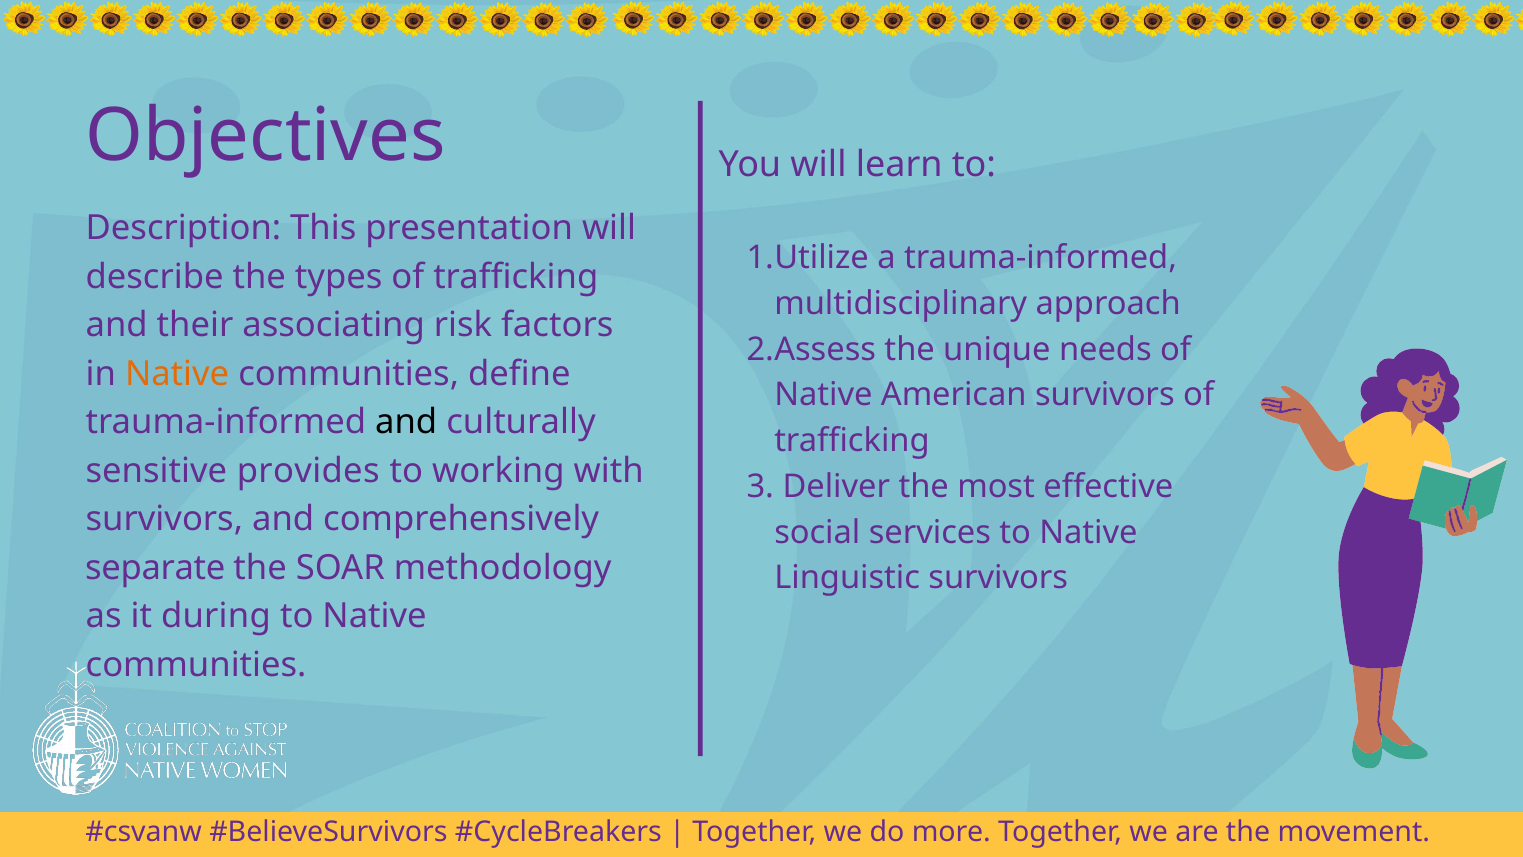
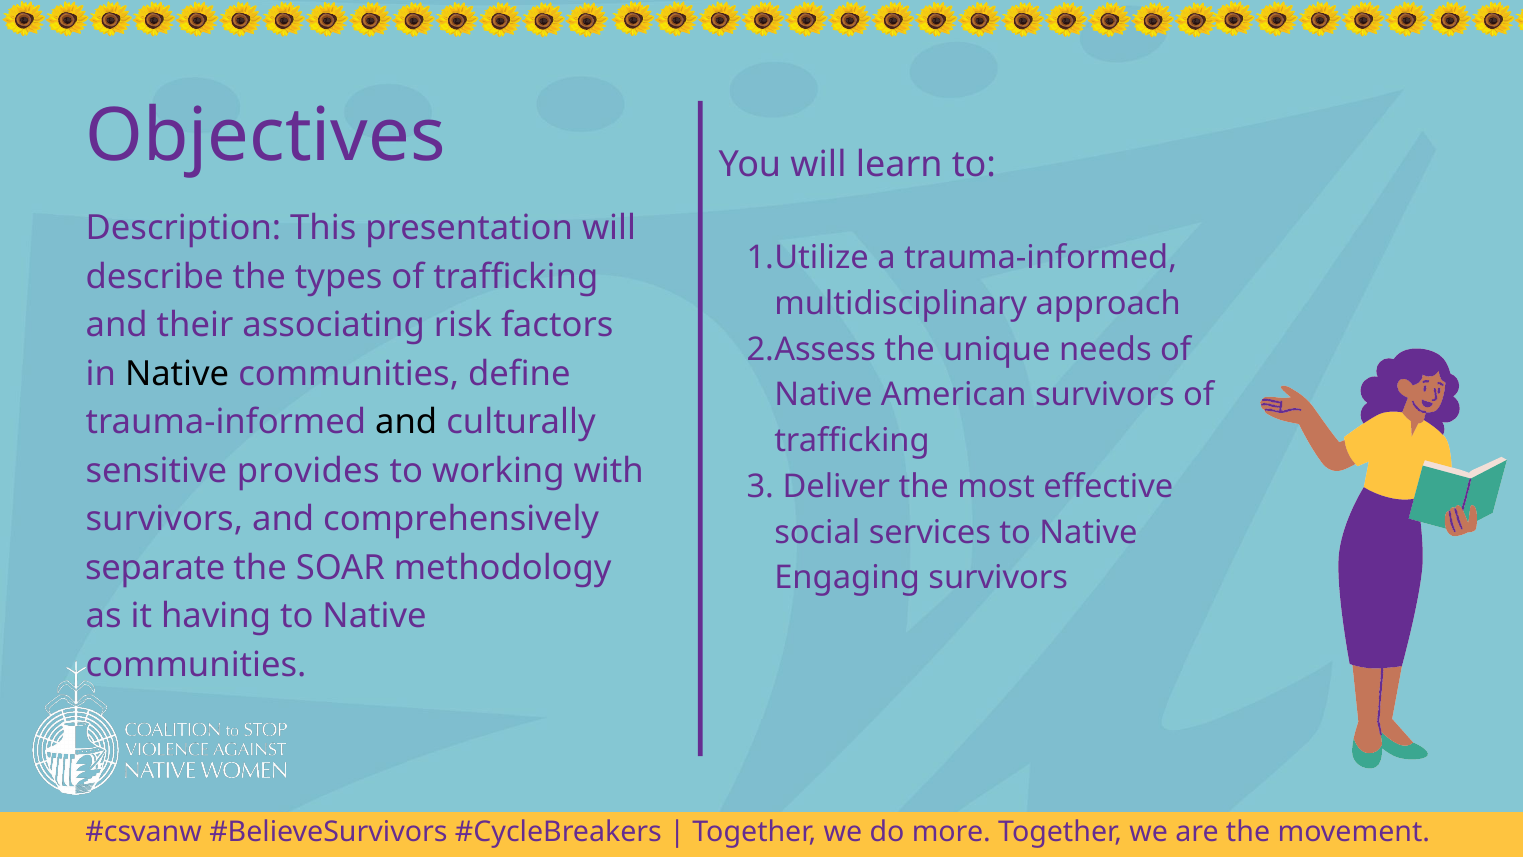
Native colour: orange -> black (177, 374)
Linguistic: Linguistic -> Engaging (847, 578)
during: during -> having (216, 616)
